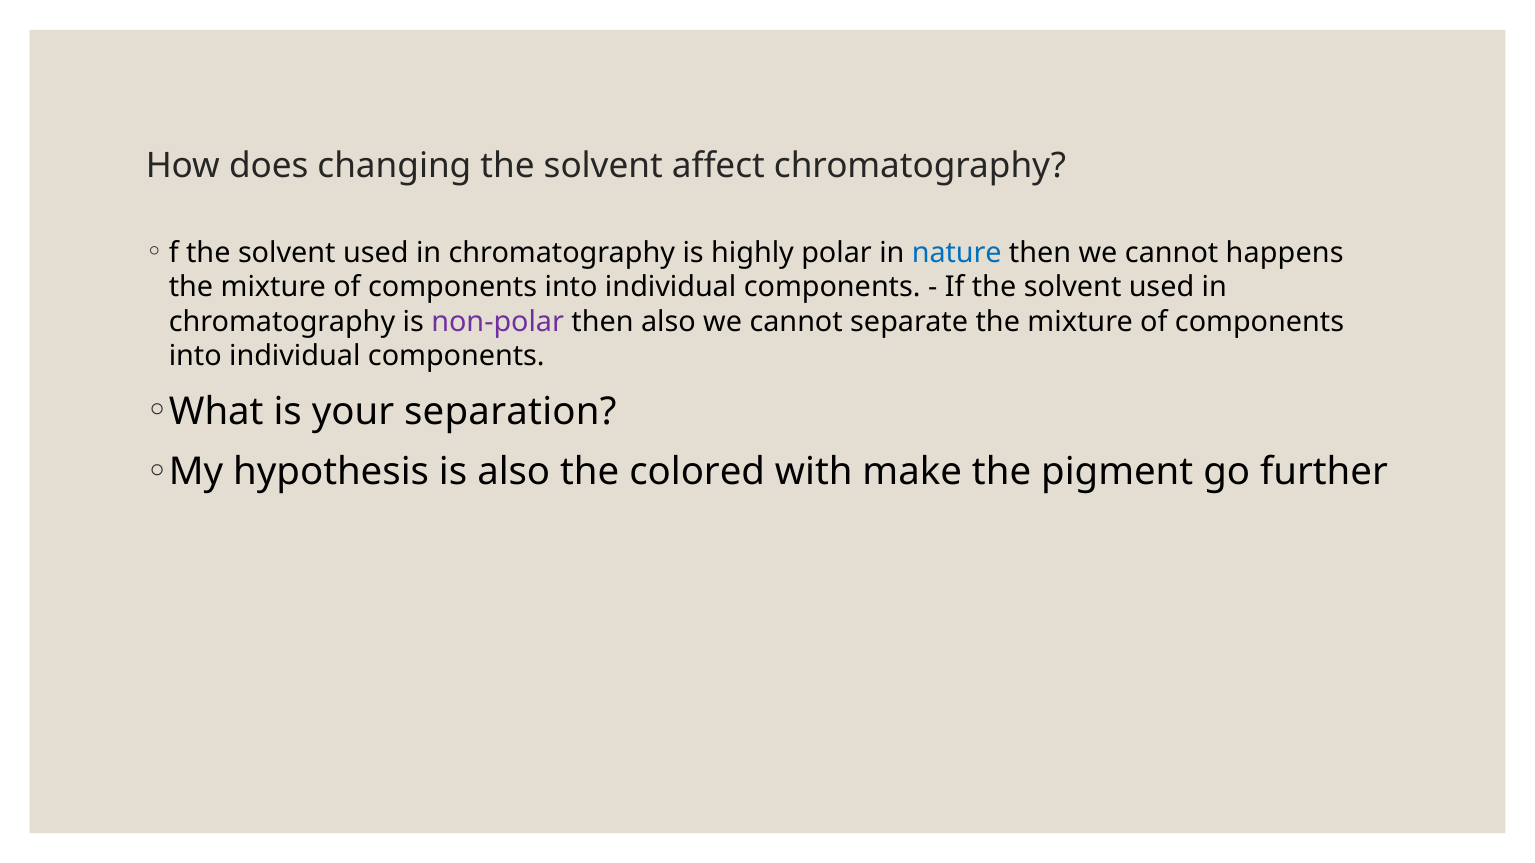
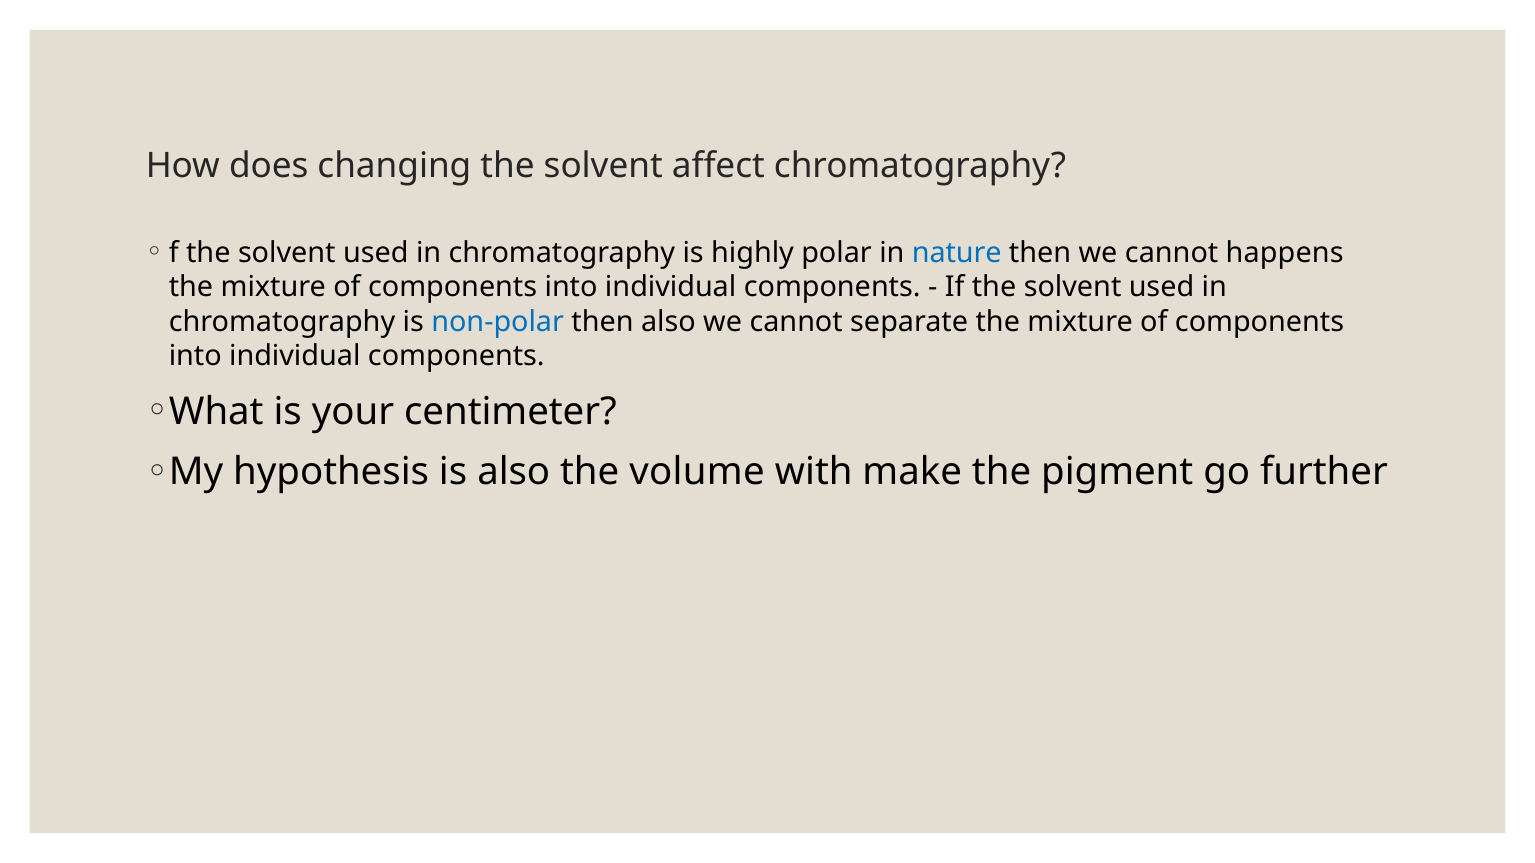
non-polar colour: purple -> blue (498, 322)
separation: separation -> centimeter (510, 412)
colored: colored -> volume (697, 472)
